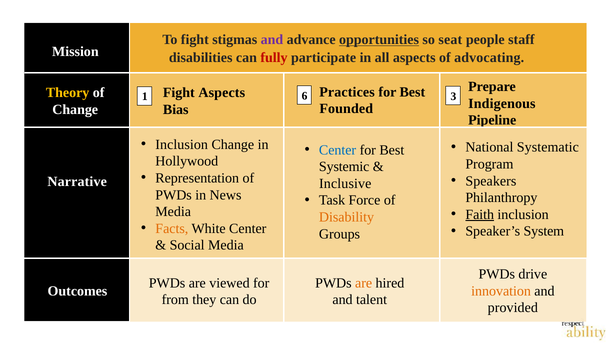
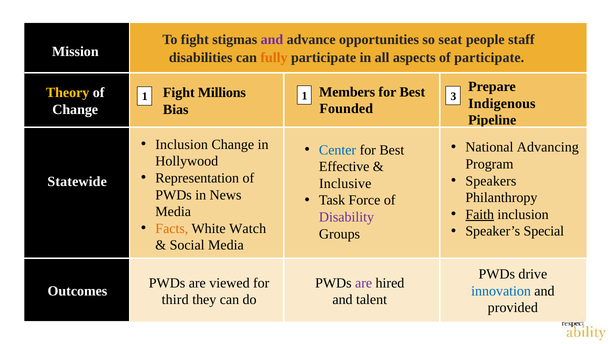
opportunities underline: present -> none (379, 40)
fully colour: red -> orange (274, 58)
of advocating: advocating -> participate (489, 58)
Practices: Practices -> Members (347, 92)
Fight Aspects: Aspects -> Millions (222, 93)
1 6: 6 -> 1 (305, 96)
Systematic: Systematic -> Advancing (548, 147)
Systemic: Systemic -> Effective (344, 167)
Narrative: Narrative -> Statewide (77, 182)
Disability colour: orange -> purple (346, 217)
White Center: Center -> Watch (248, 228)
System: System -> Special (544, 231)
are colour: orange -> purple (364, 283)
innovation colour: orange -> blue (501, 291)
from: from -> third (175, 299)
